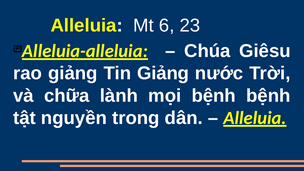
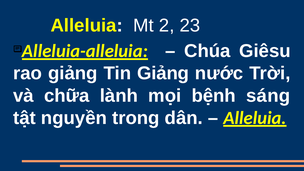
6: 6 -> 2 (167, 25)
bệnh bệnh: bệnh -> sáng (268, 96)
